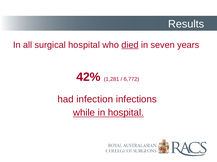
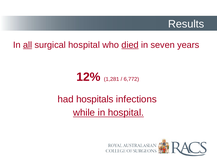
all underline: none -> present (28, 45)
42%: 42% -> 12% (88, 77)
infection: infection -> hospitals (95, 100)
